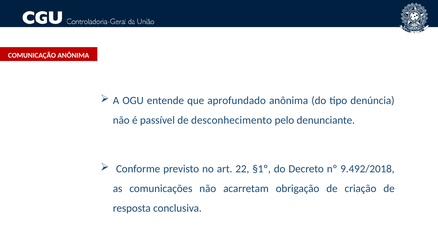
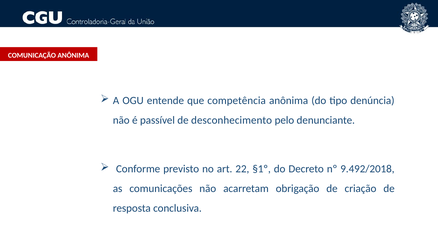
aprofundado: aprofundado -> competência (237, 101)
